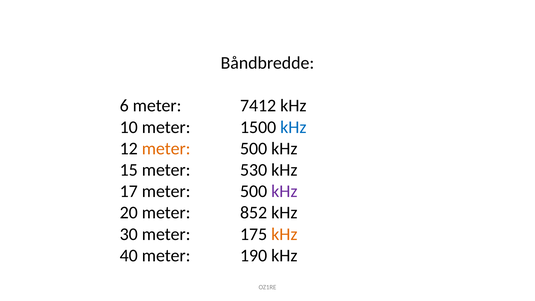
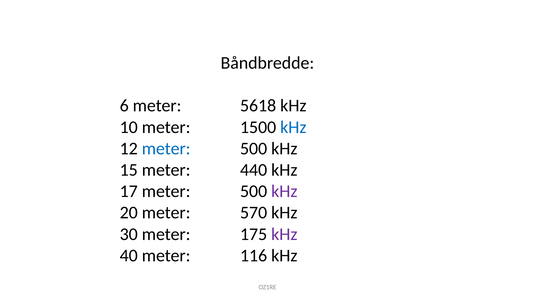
7412: 7412 -> 5618 (258, 106)
meter colour: orange -> blue (166, 148)
530: 530 -> 440 (254, 170)
852: 852 -> 570 (254, 213)
kHz colour: orange -> purple (284, 234)
190: 190 -> 116 (254, 256)
